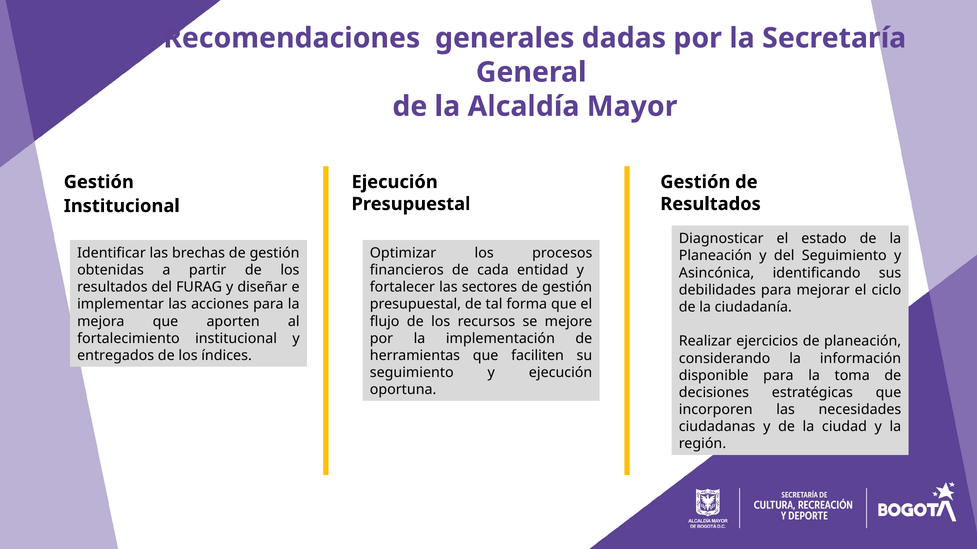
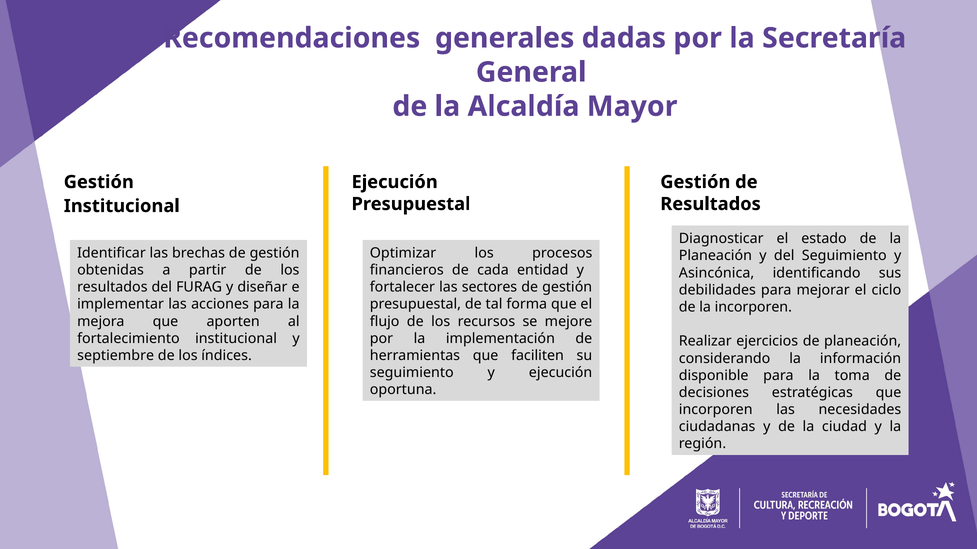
la ciudadanía: ciudadanía -> incorporen (753, 307)
entregados: entregados -> septiembre (116, 356)
